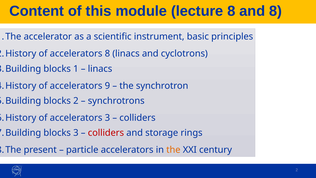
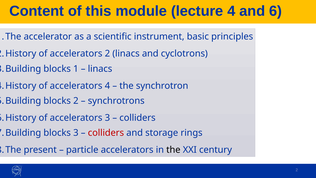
lecture 8: 8 -> 4 (231, 11)
and 8: 8 -> 6 (276, 11)
accelerators 8: 8 -> 2 (107, 54)
accelerators 9: 9 -> 4 (107, 86)
the colour: orange -> black (173, 150)
